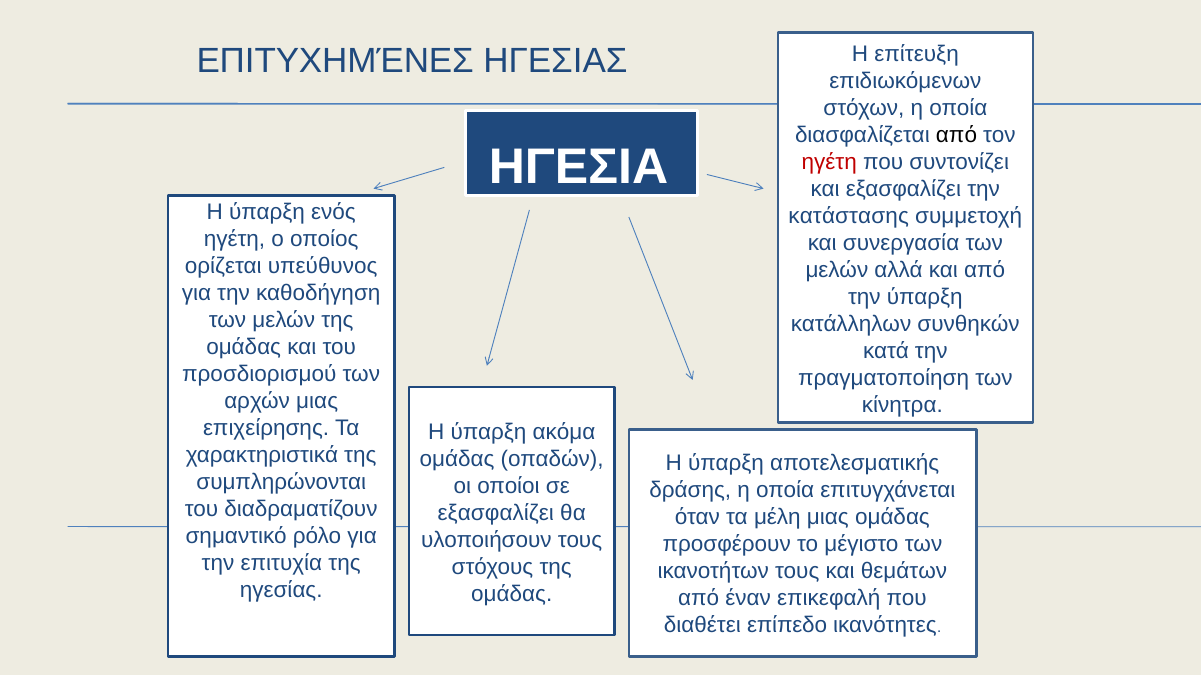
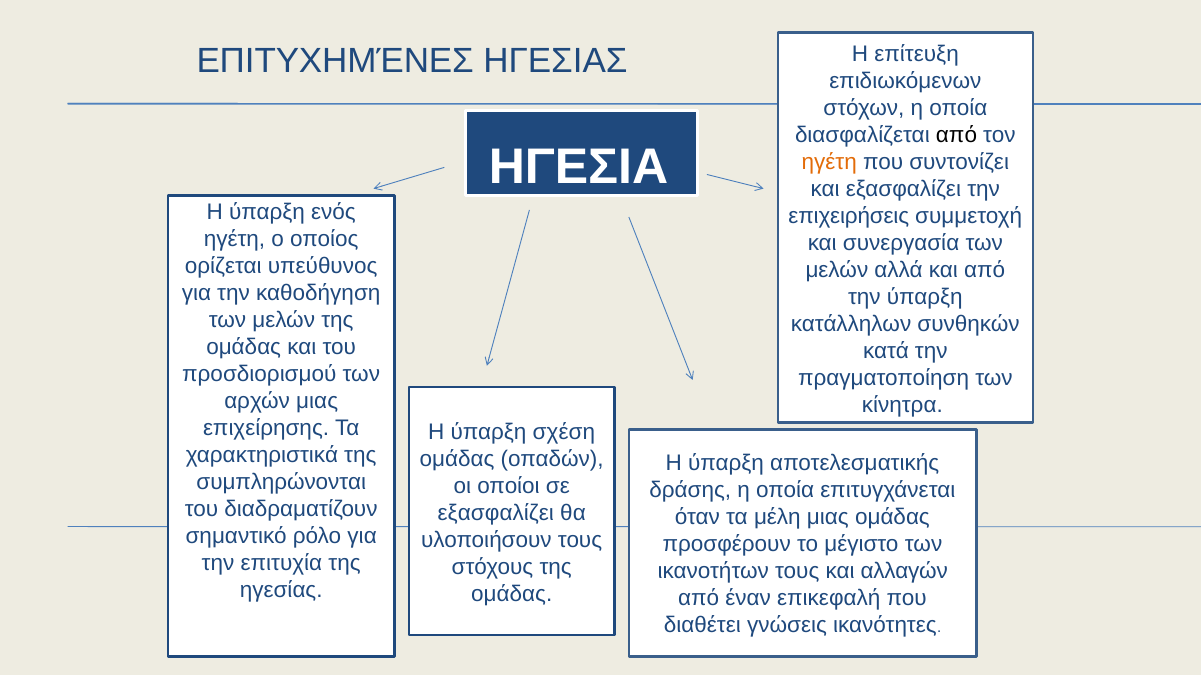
ηγέτη colour: red -> orange (829, 162)
κατάστασης: κατάστασης -> επιχειρήσεις (849, 216)
ακόμα: ακόμα -> σχέση (564, 432)
θεμάτων: θεμάτων -> αλλαγών (904, 572)
επίπεδο: επίπεδο -> γνώσεις (787, 626)
